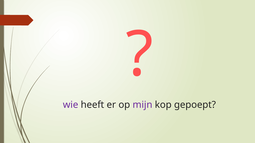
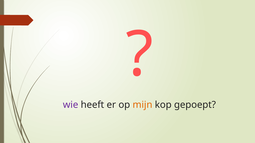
mijn colour: purple -> orange (142, 105)
